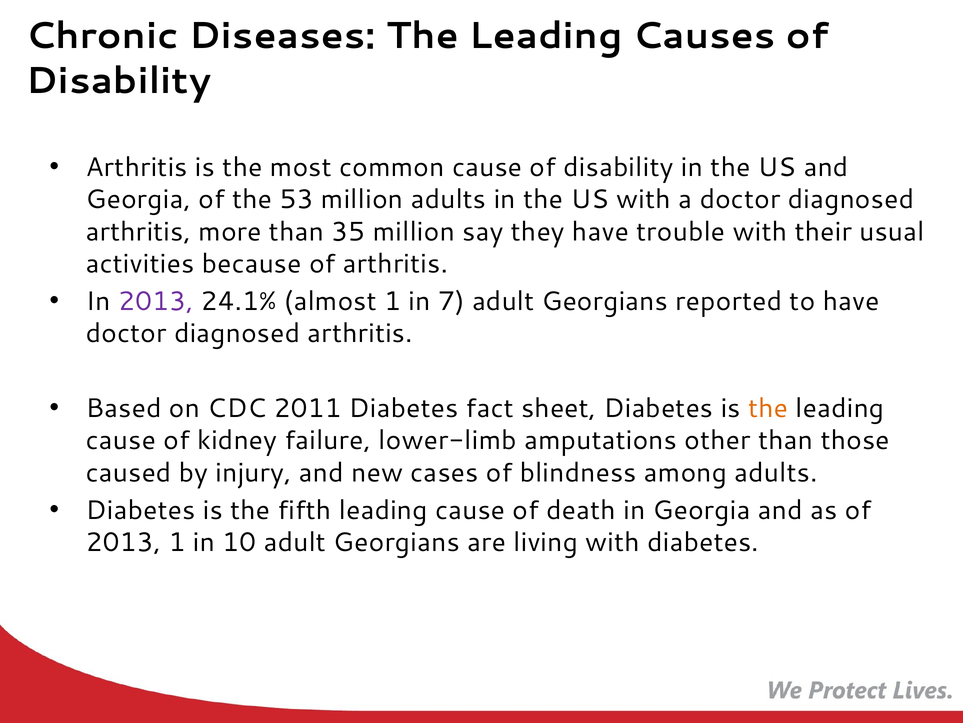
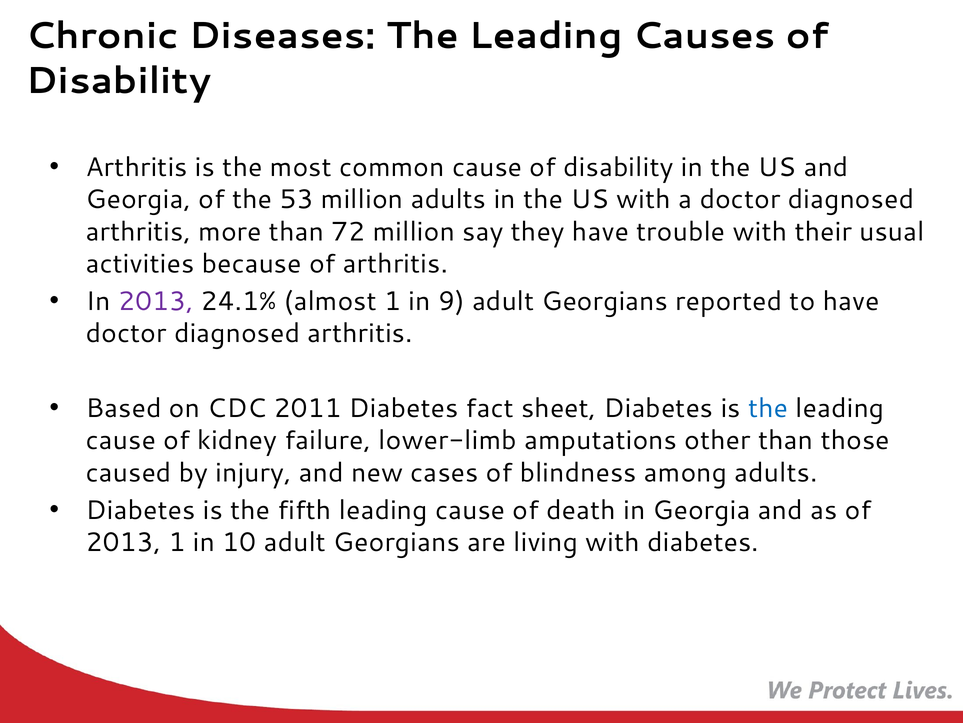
35: 35 -> 72 (348, 231)
7: 7 -> 9 (451, 301)
the colour: orange -> blue (768, 408)
